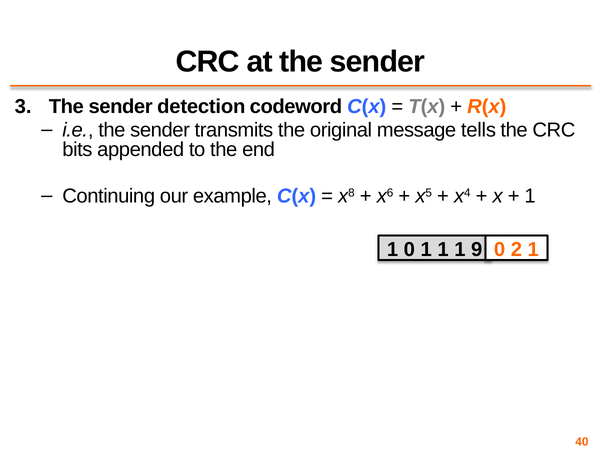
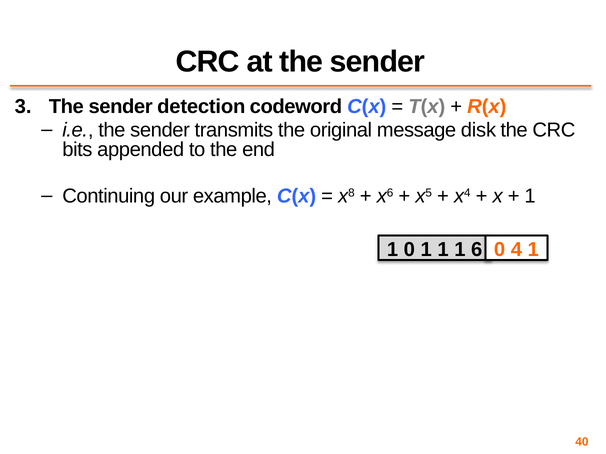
tells: tells -> disk (478, 130)
9: 9 -> 6 (477, 250)
2: 2 -> 4 (516, 250)
